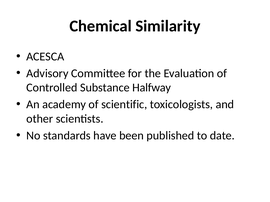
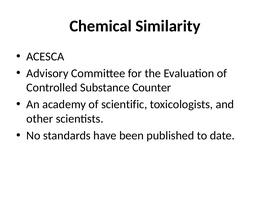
Halfway: Halfway -> Counter (152, 88)
